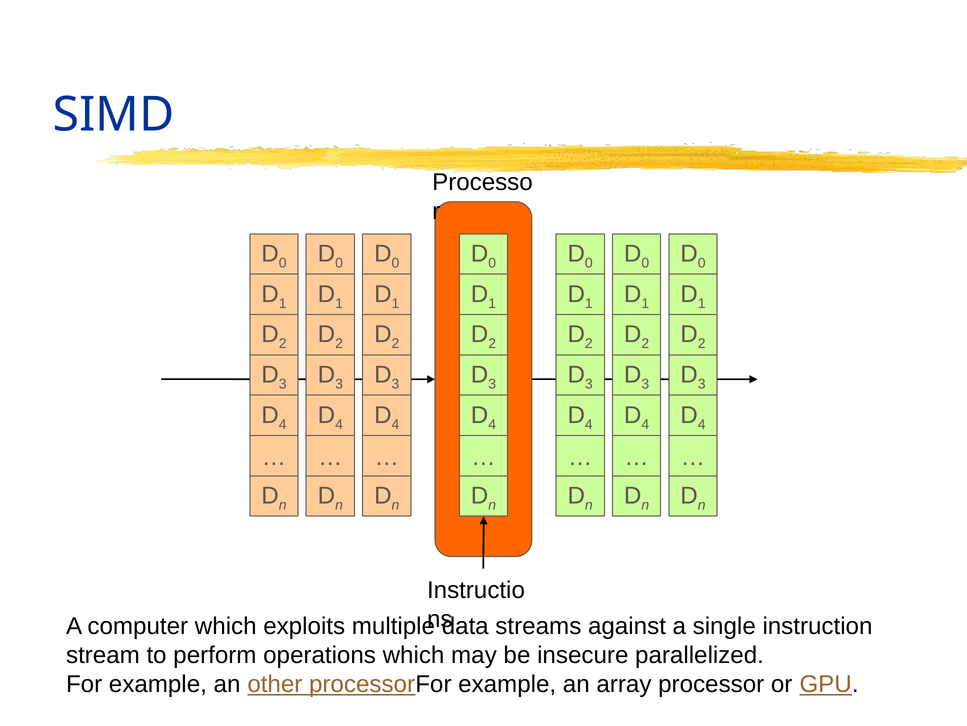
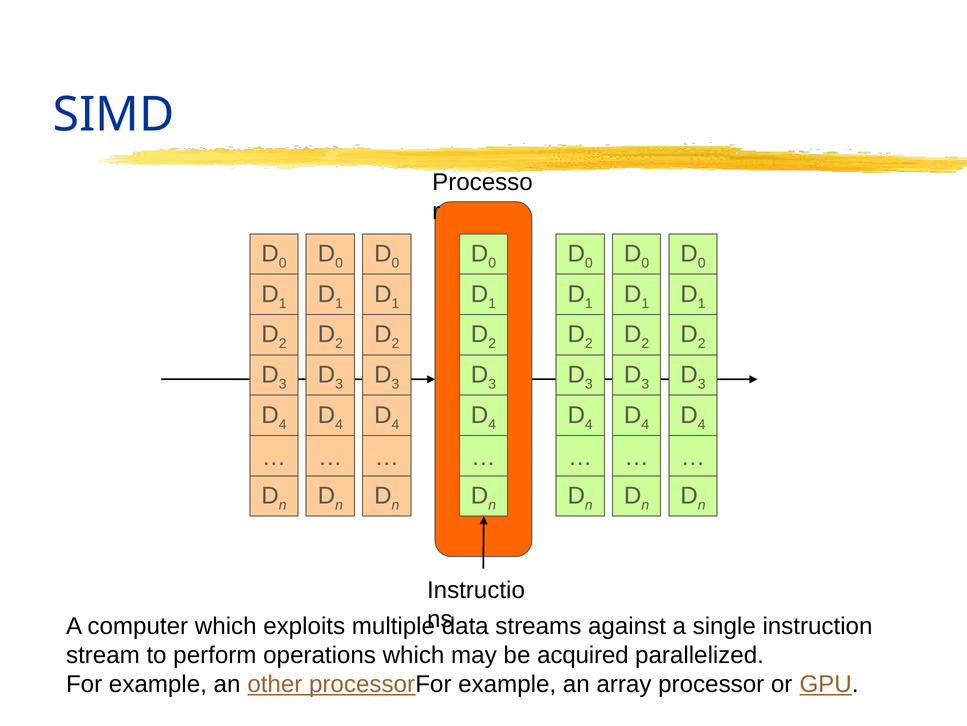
insecure: insecure -> acquired (583, 654)
